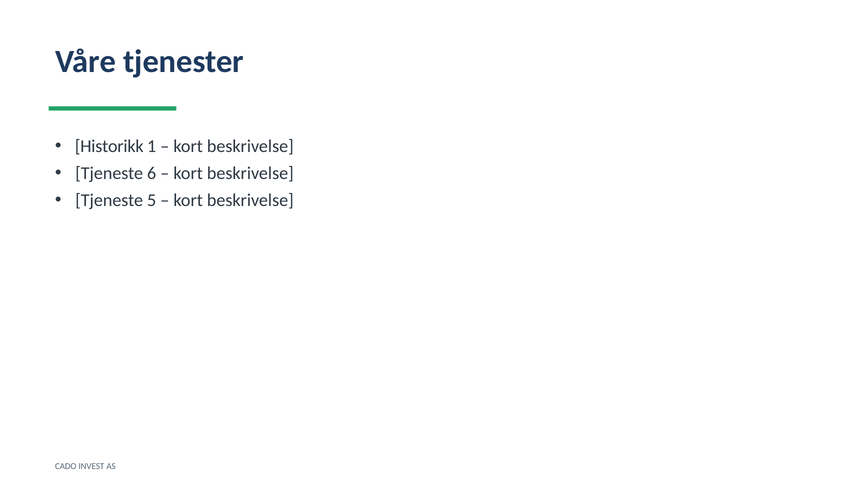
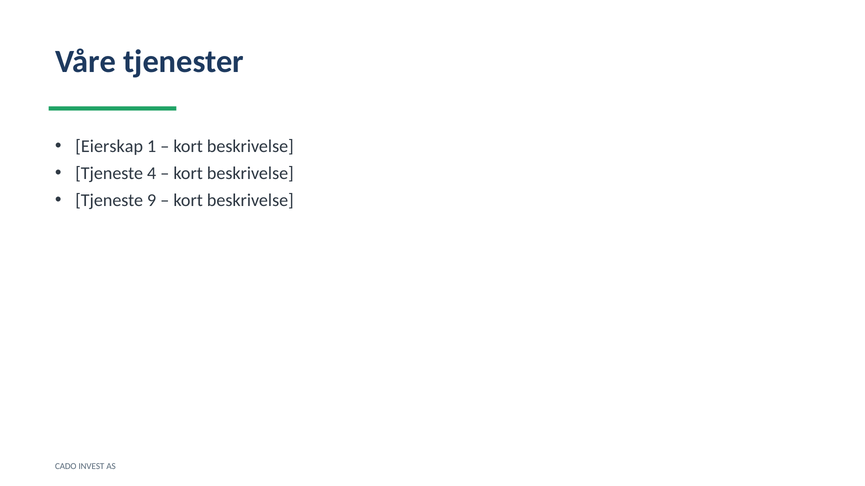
Historikk: Historikk -> Eierskap (109, 147)
6: 6 -> 4 (152, 174)
5: 5 -> 9 (152, 201)
